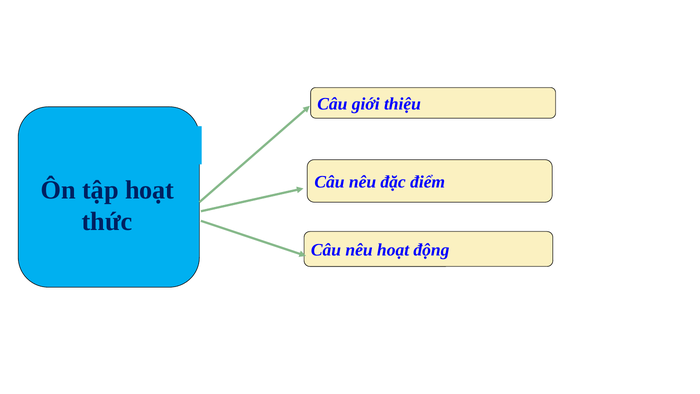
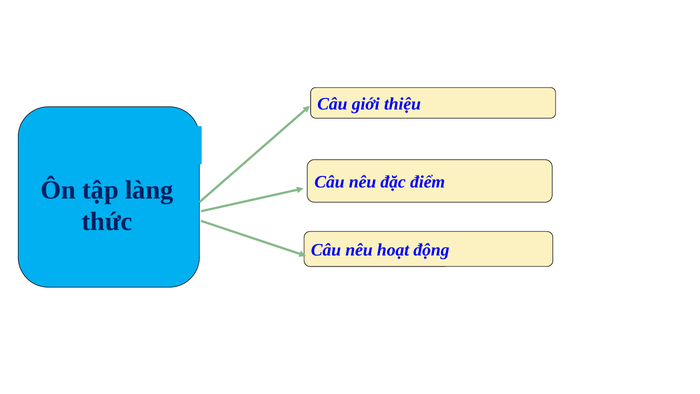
tập hoạt: hoạt -> làng (149, 190)
